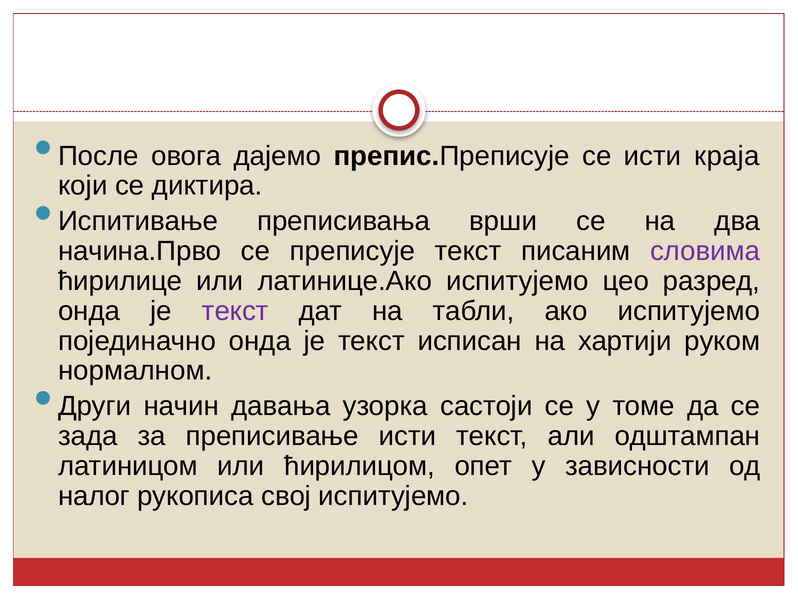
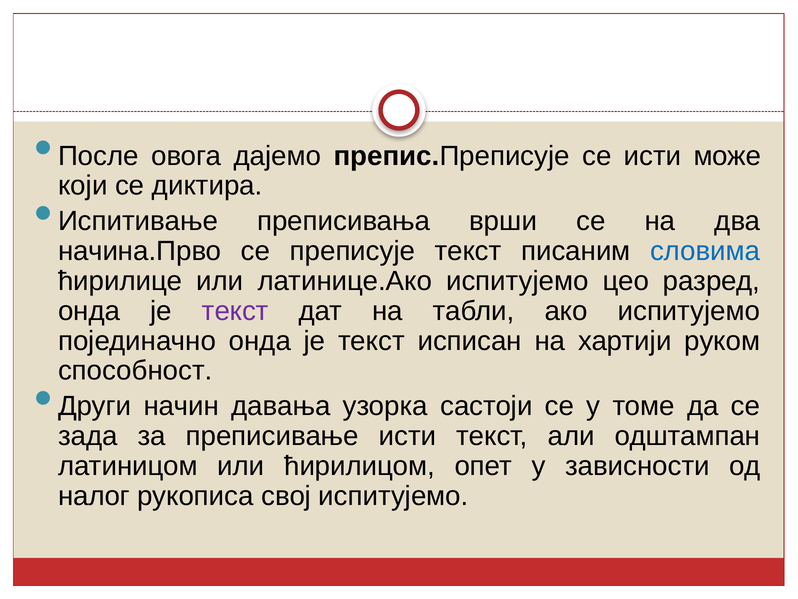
краја: краја -> може (727, 156)
словима colour: purple -> blue (705, 251)
нормалном: нормалном -> способност (135, 371)
